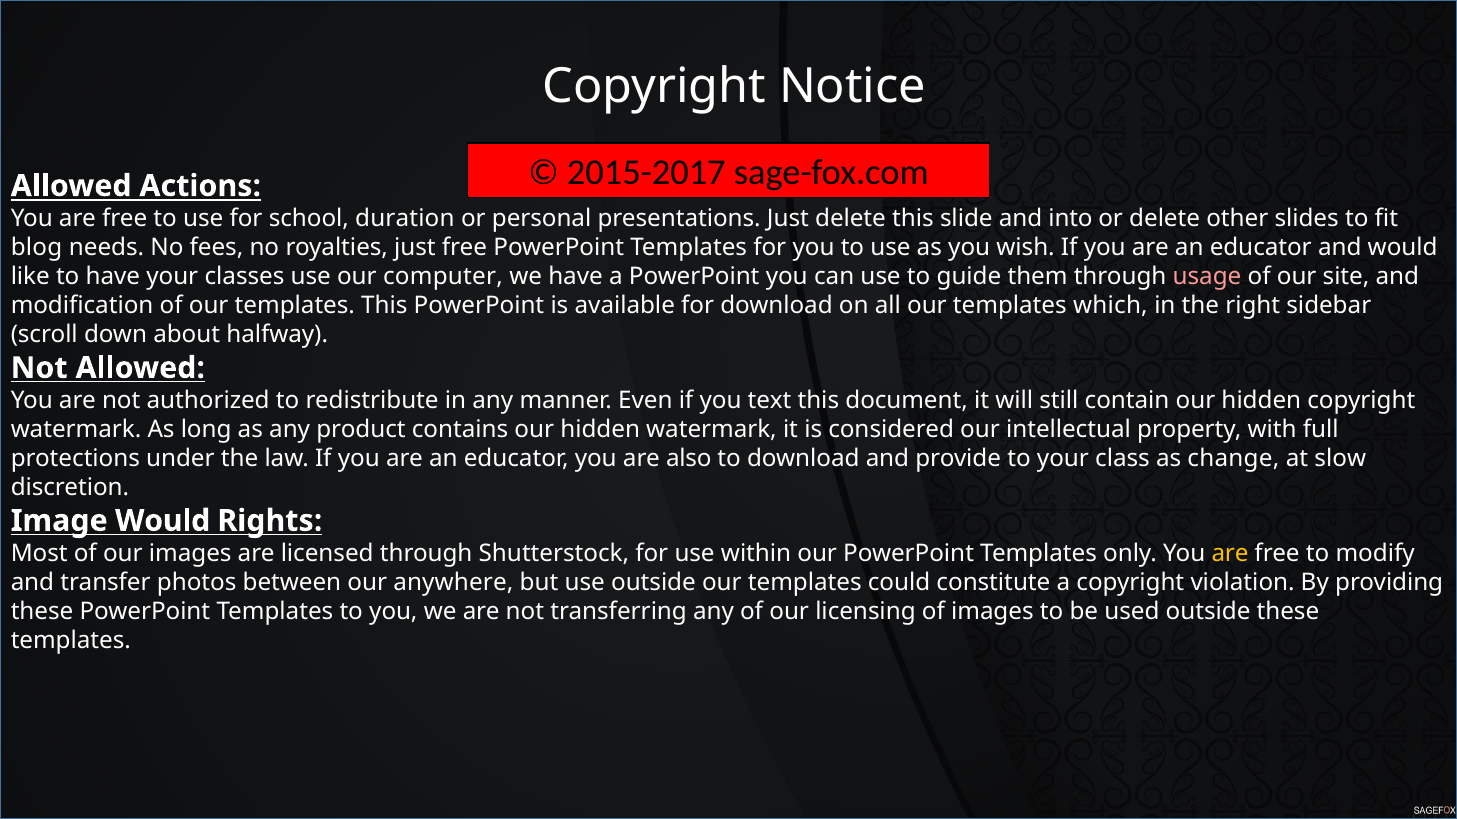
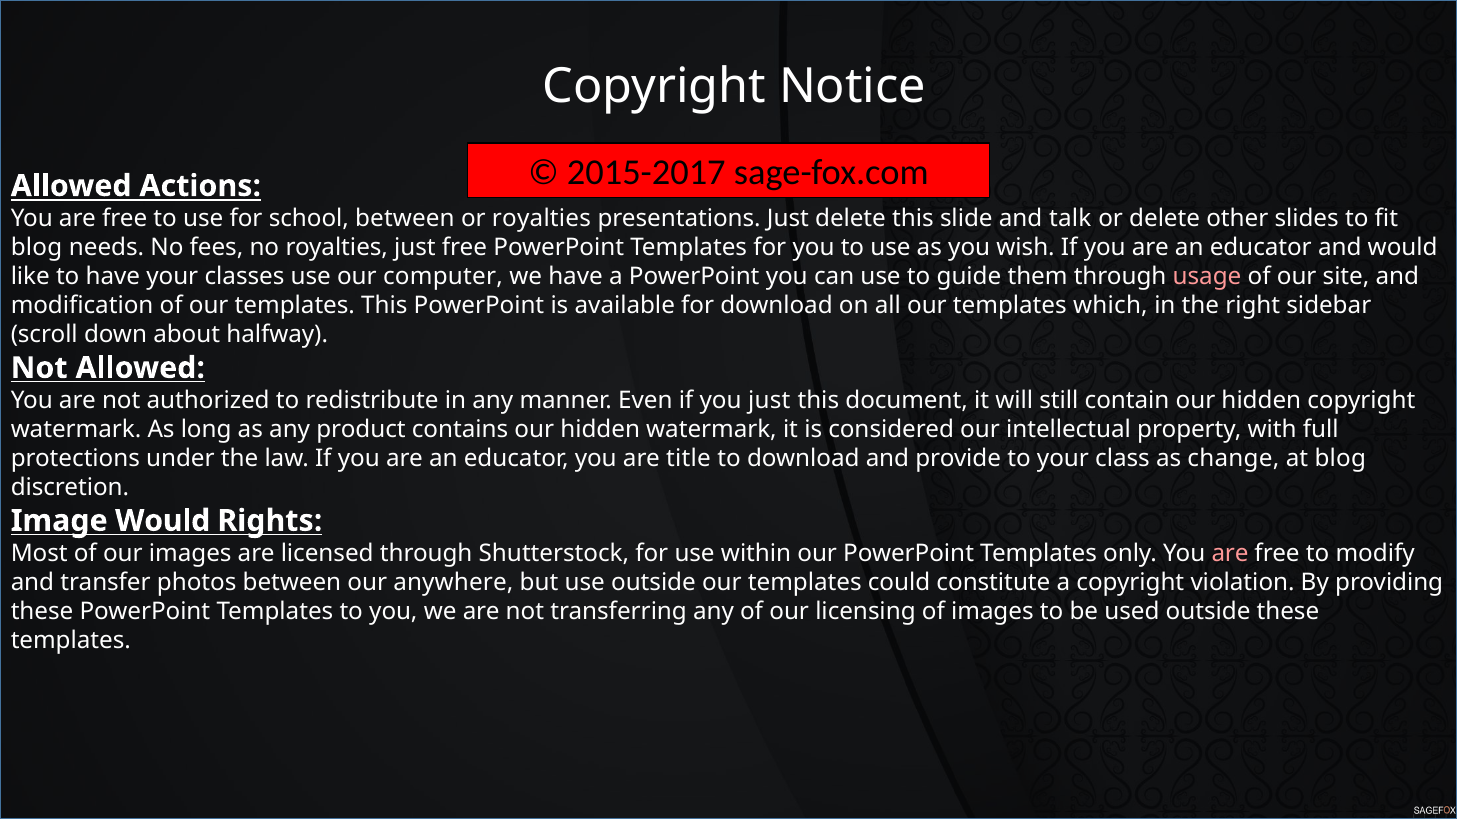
school duration: duration -> between (405, 218)
or personal: personal -> royalties (541, 218)
into: into -> talk (1070, 218)
you text: text -> just (769, 401)
also: also -> title (688, 459)
at slow: slow -> blog (1340, 459)
are colour: yellow -> pink (1230, 553)
